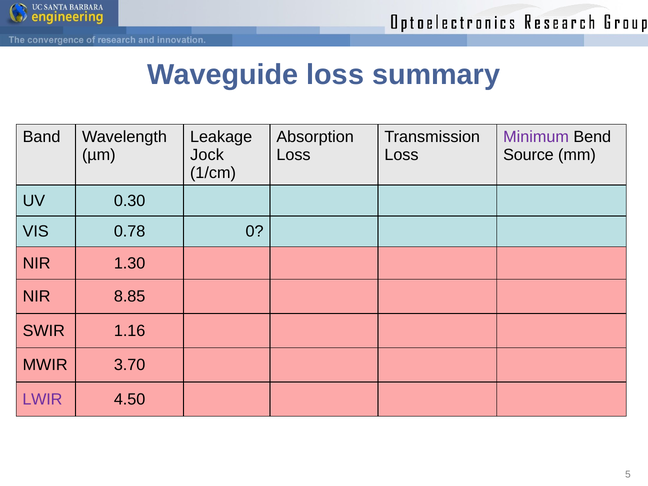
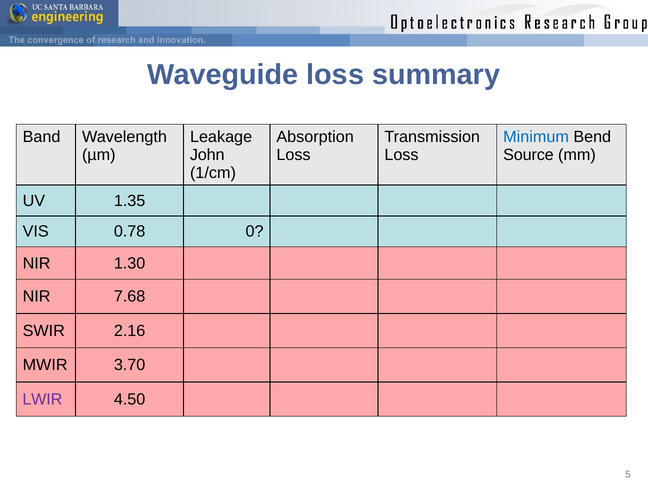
Minimum colour: purple -> blue (536, 137)
Jock: Jock -> John (207, 155)
0.30: 0.30 -> 1.35 (130, 201)
8.85: 8.85 -> 7.68 (130, 297)
1.16: 1.16 -> 2.16 (130, 331)
